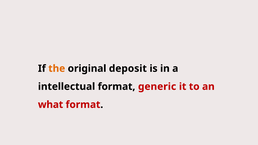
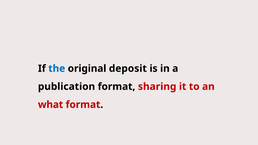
the colour: orange -> blue (57, 69)
intellectual: intellectual -> publication (67, 87)
generic: generic -> sharing (157, 87)
